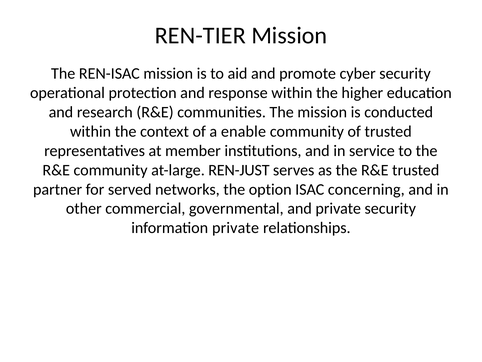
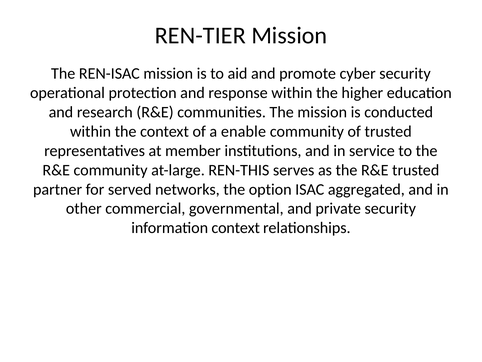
REN-JUST: REN-JUST -> REN-THIS (239, 170)
concerning: concerning -> aggregated (366, 189)
information private: private -> context (236, 228)
